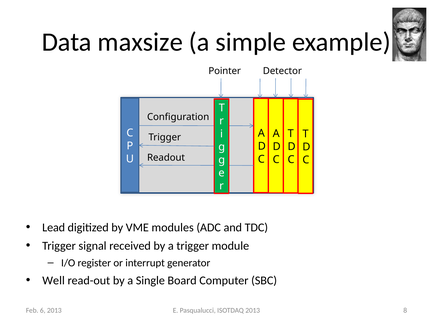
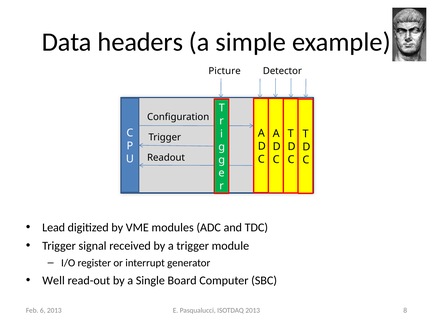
maxsize: maxsize -> headers (140, 42)
Pointer: Pointer -> Picture (225, 71)
